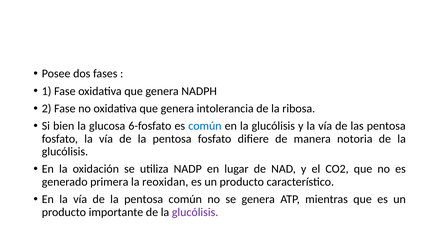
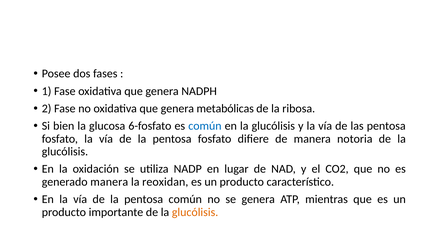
intolerancia: intolerancia -> metabólicas (225, 109)
generado primera: primera -> manera (109, 182)
glucólisis colour: purple -> orange (195, 213)
